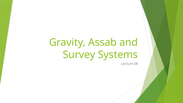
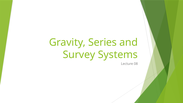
Assab: Assab -> Series (102, 42)
